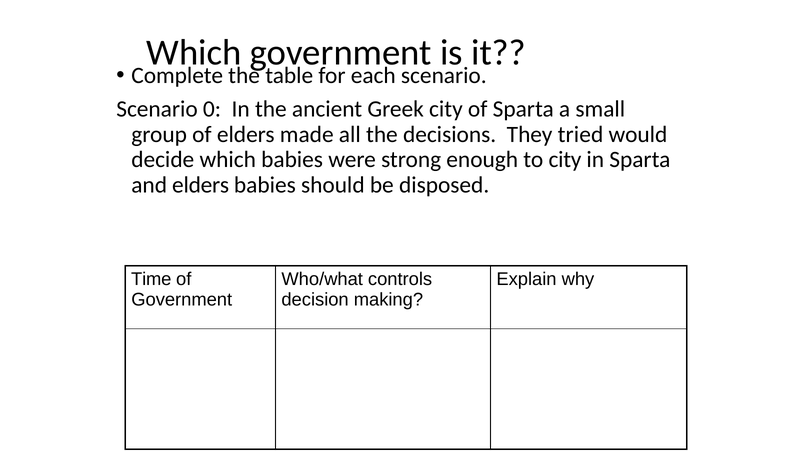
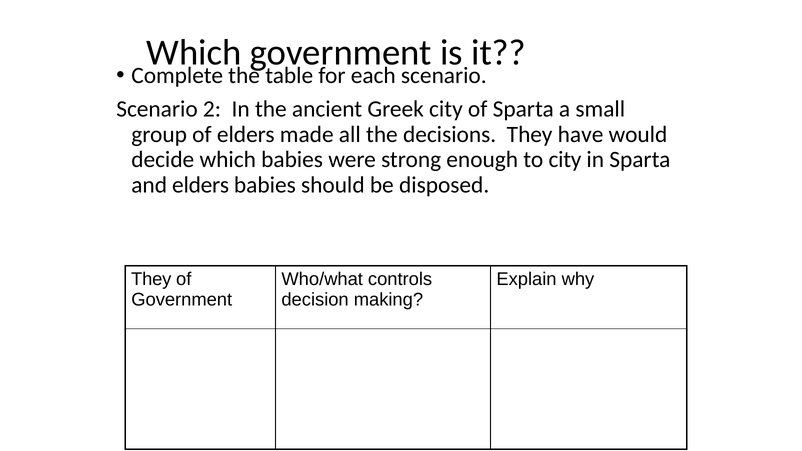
0: 0 -> 2 (212, 109)
tried: tried -> have (581, 135)
Time: Time -> They (151, 279)
